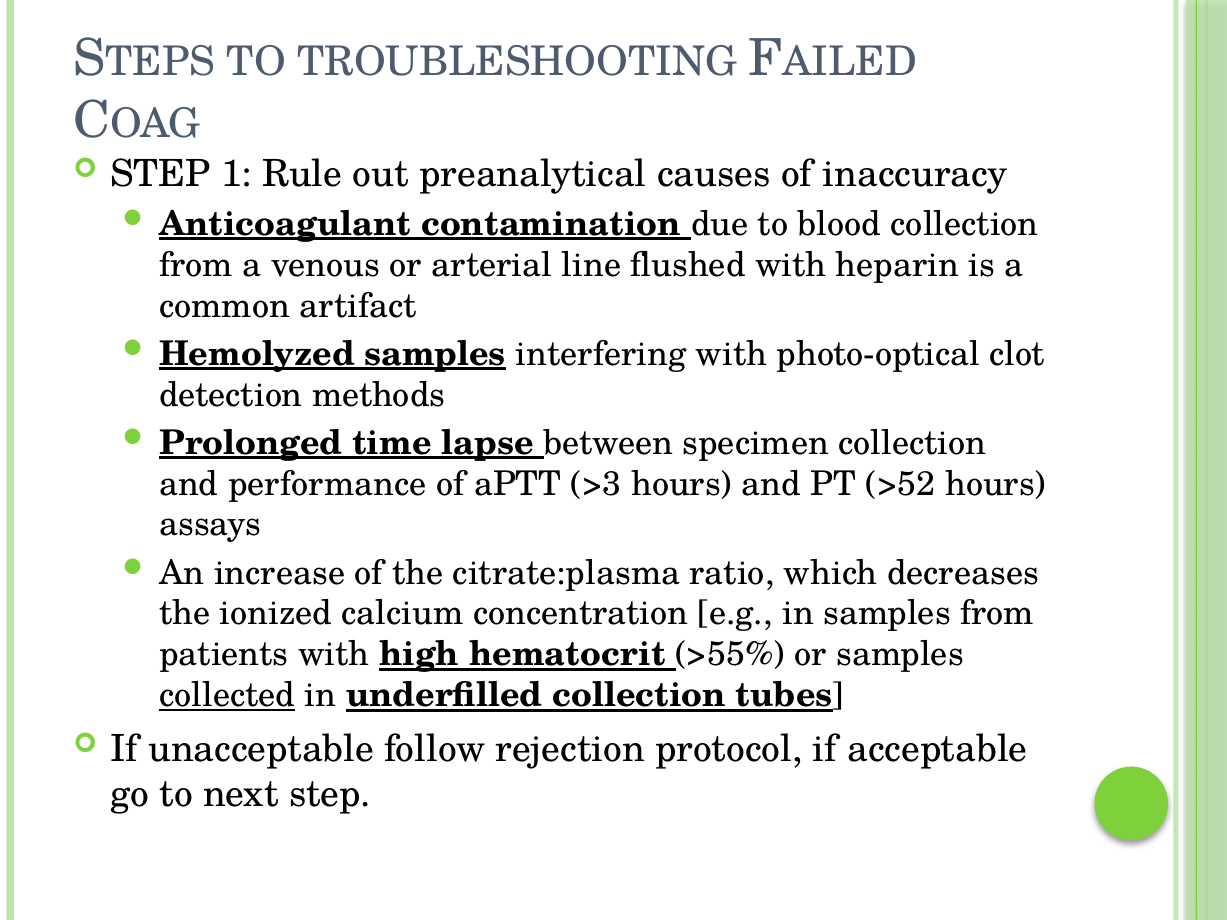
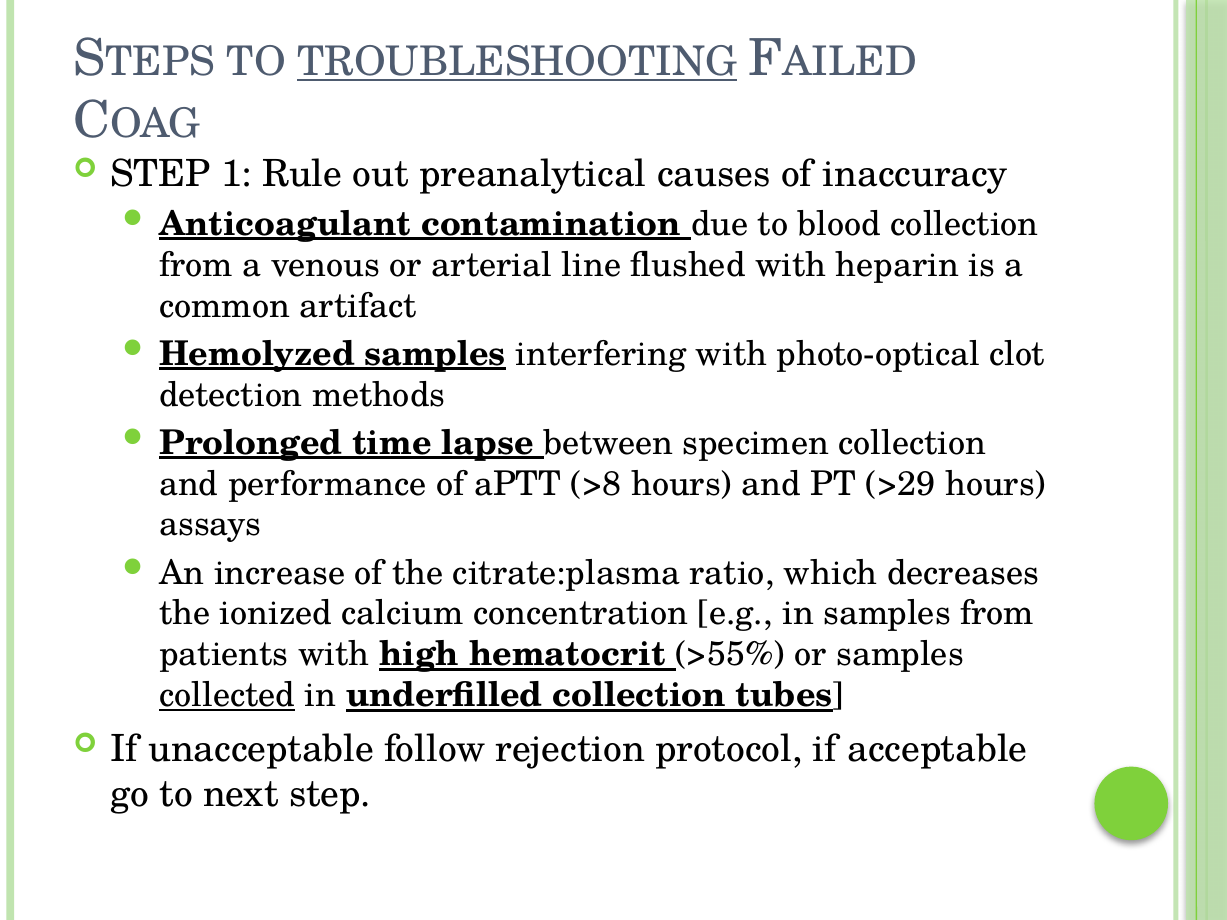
TROUBLESHOOTING underline: none -> present (517, 62)
>3: >3 -> >8 (596, 484)
>52: >52 -> >29 (901, 484)
